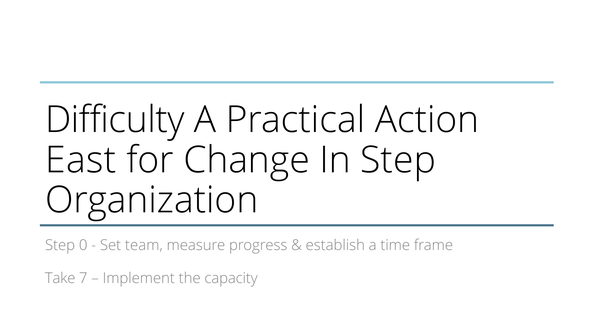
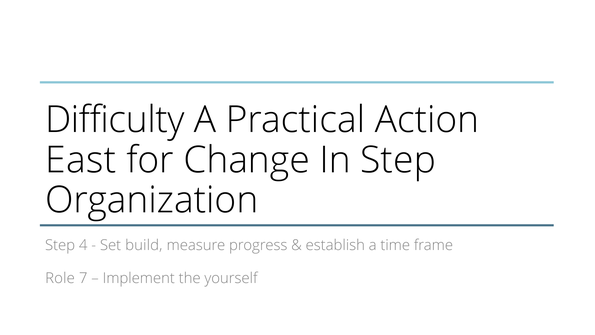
0: 0 -> 4 (83, 245)
team: team -> build (144, 245)
Take: Take -> Role (60, 278)
capacity: capacity -> yourself (231, 278)
